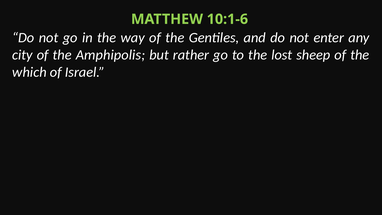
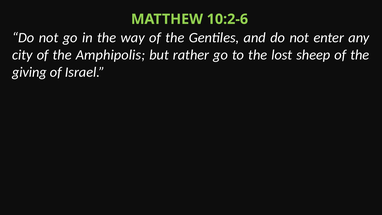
10:1-6: 10:1-6 -> 10:2-6 (227, 19)
which: which -> giving (30, 72)
